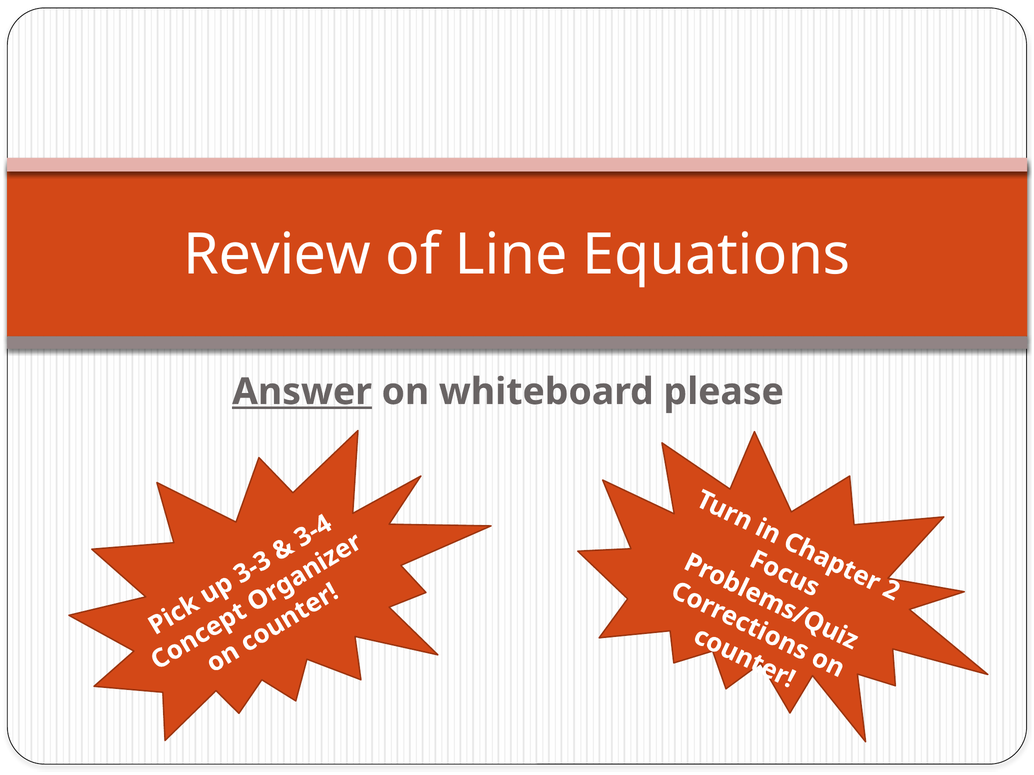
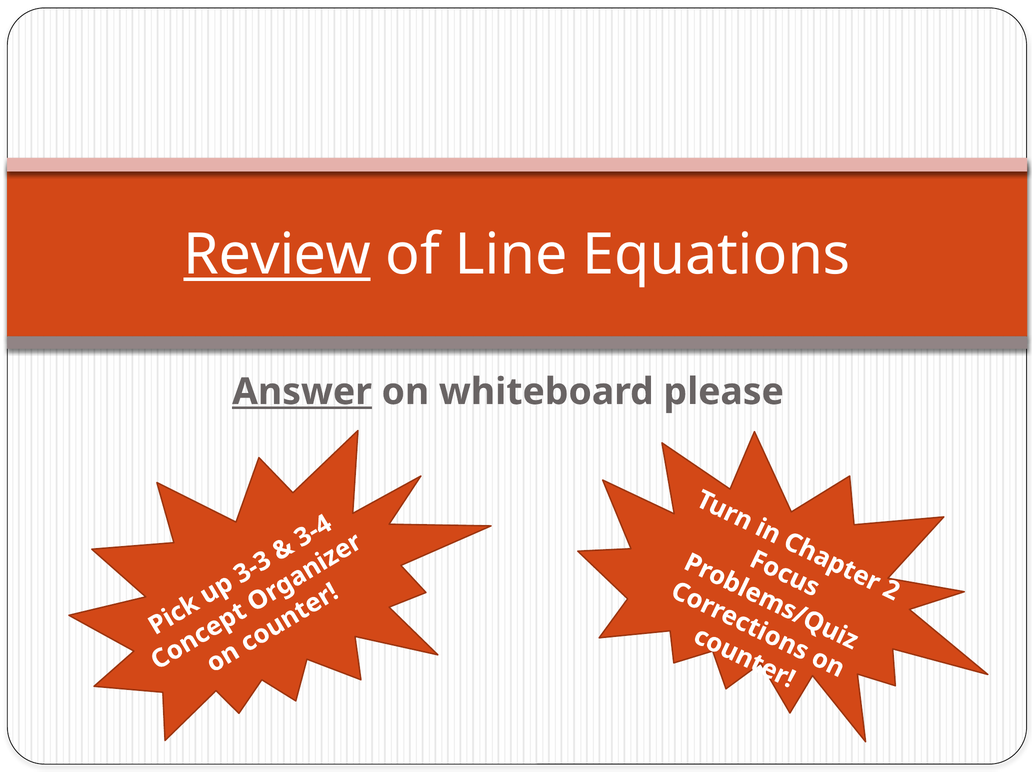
Review underline: none -> present (277, 255)
